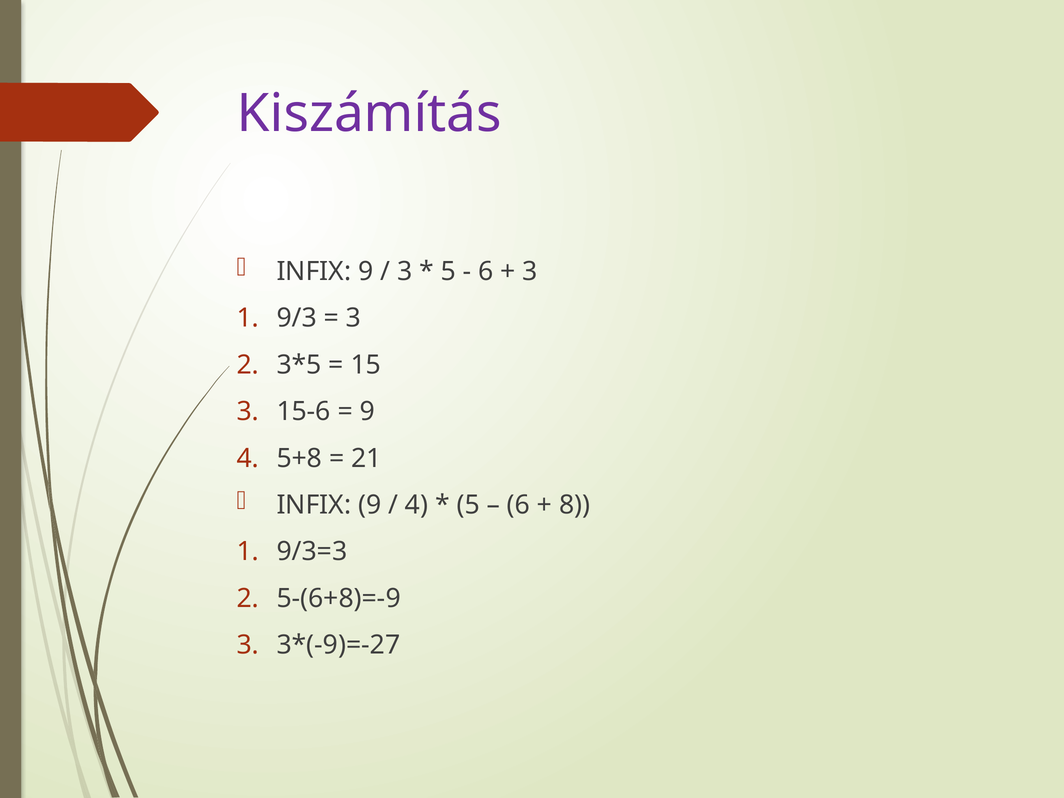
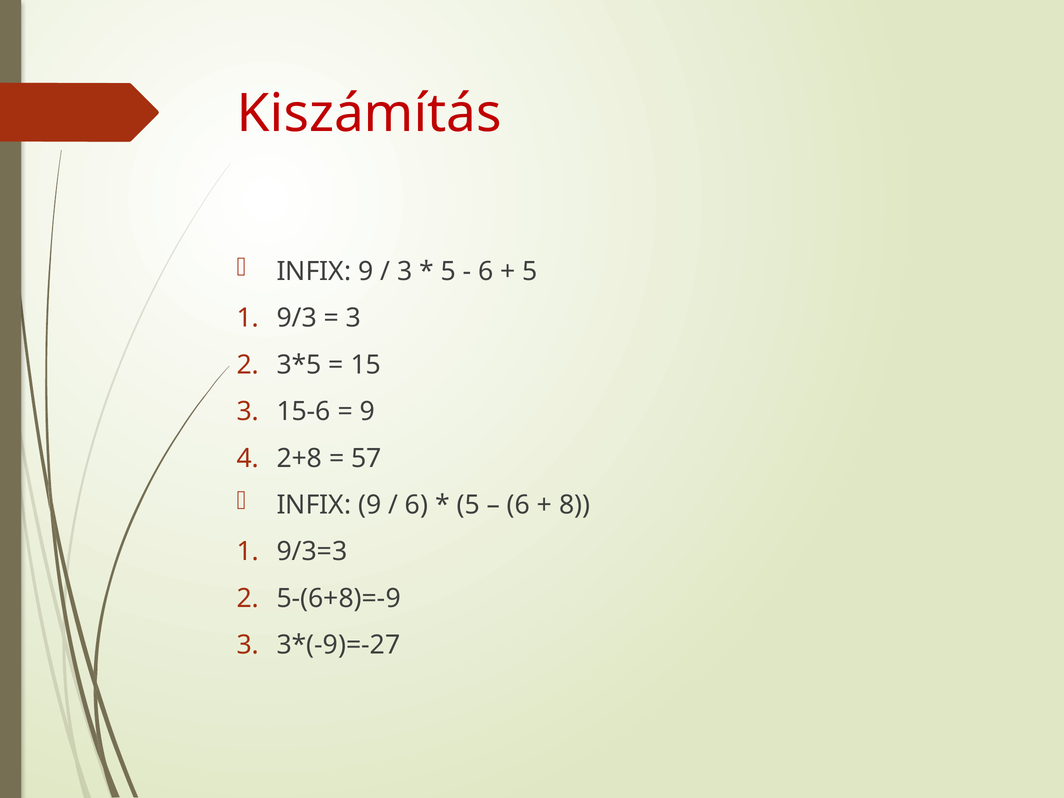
Kiszámítás colour: purple -> red (369, 114)
3: 3 -> 5 (530, 271)
5+8: 5+8 -> 2+8 (299, 458)
21: 21 -> 57 (366, 458)
4: 4 -> 6 (417, 505)
